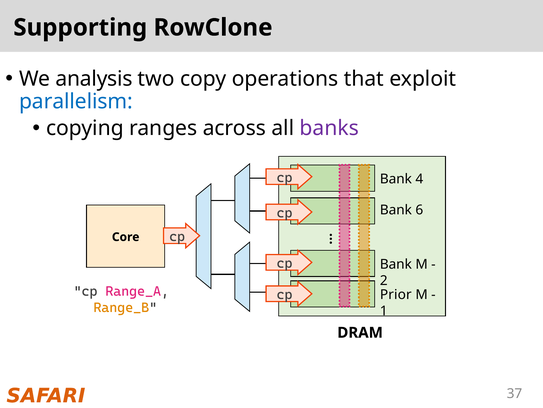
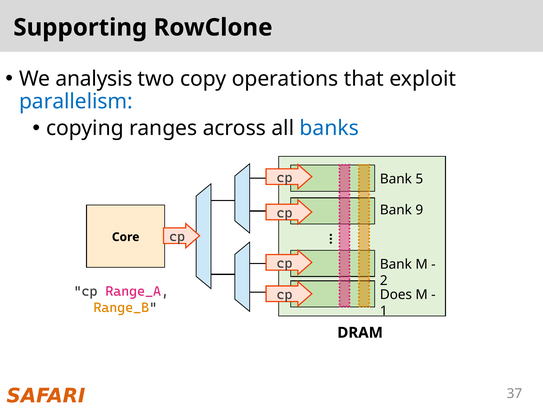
banks colour: purple -> blue (329, 128)
4: 4 -> 5 (419, 179)
6: 6 -> 9 (419, 210)
Prior: Prior -> Does (396, 294)
